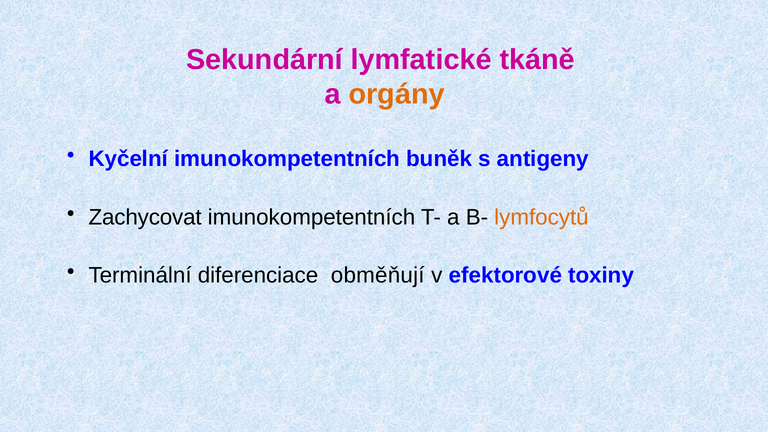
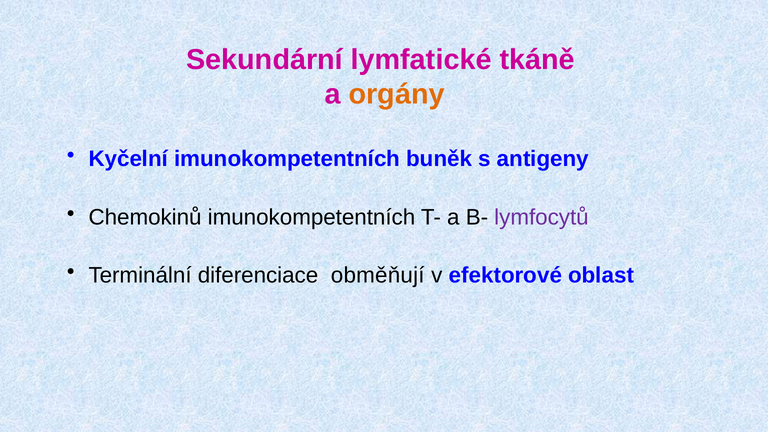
Zachycovat: Zachycovat -> Chemokinů (145, 217)
lymfocytů colour: orange -> purple (541, 217)
toxiny: toxiny -> oblast (601, 276)
